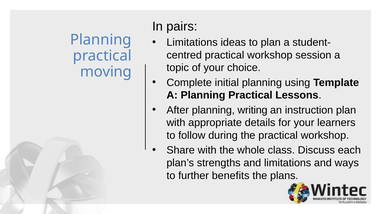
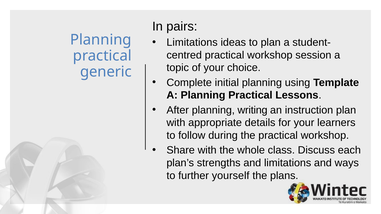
moving: moving -> generic (106, 72)
benefits: benefits -> yourself (231, 176)
